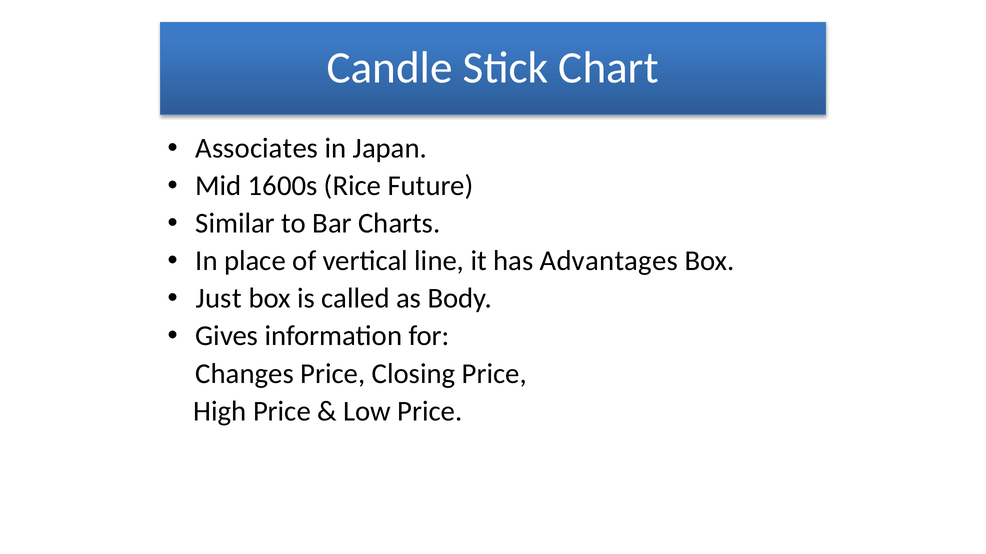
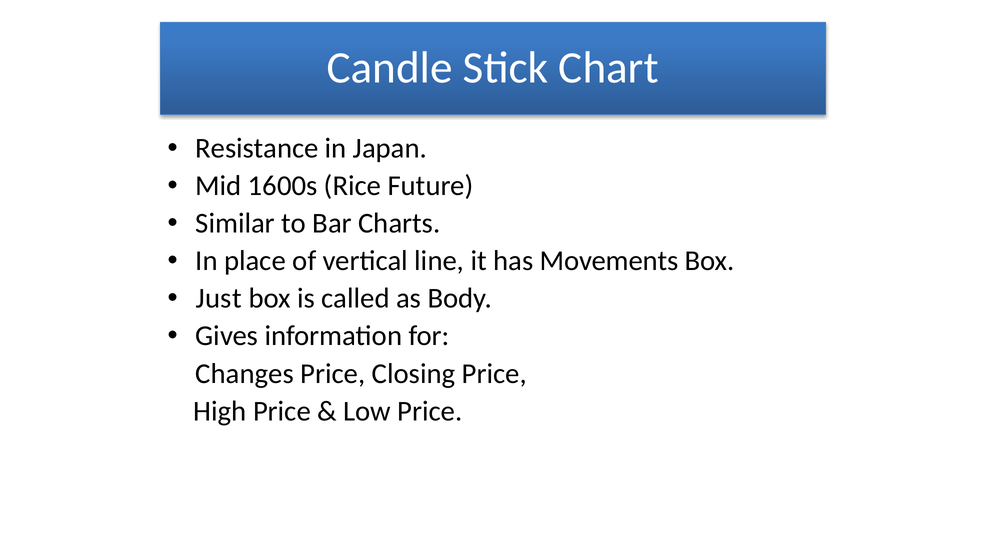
Associates: Associates -> Resistance (257, 148)
Advantages: Advantages -> Movements (609, 261)
